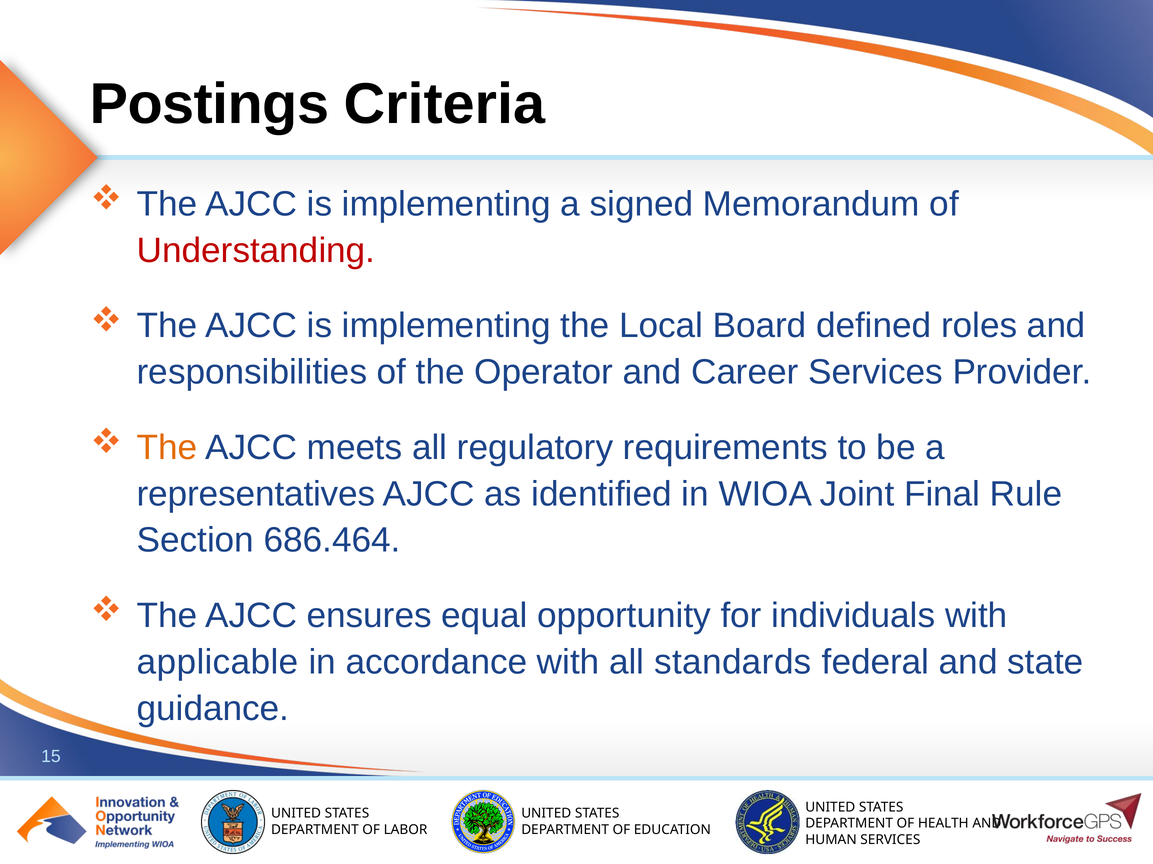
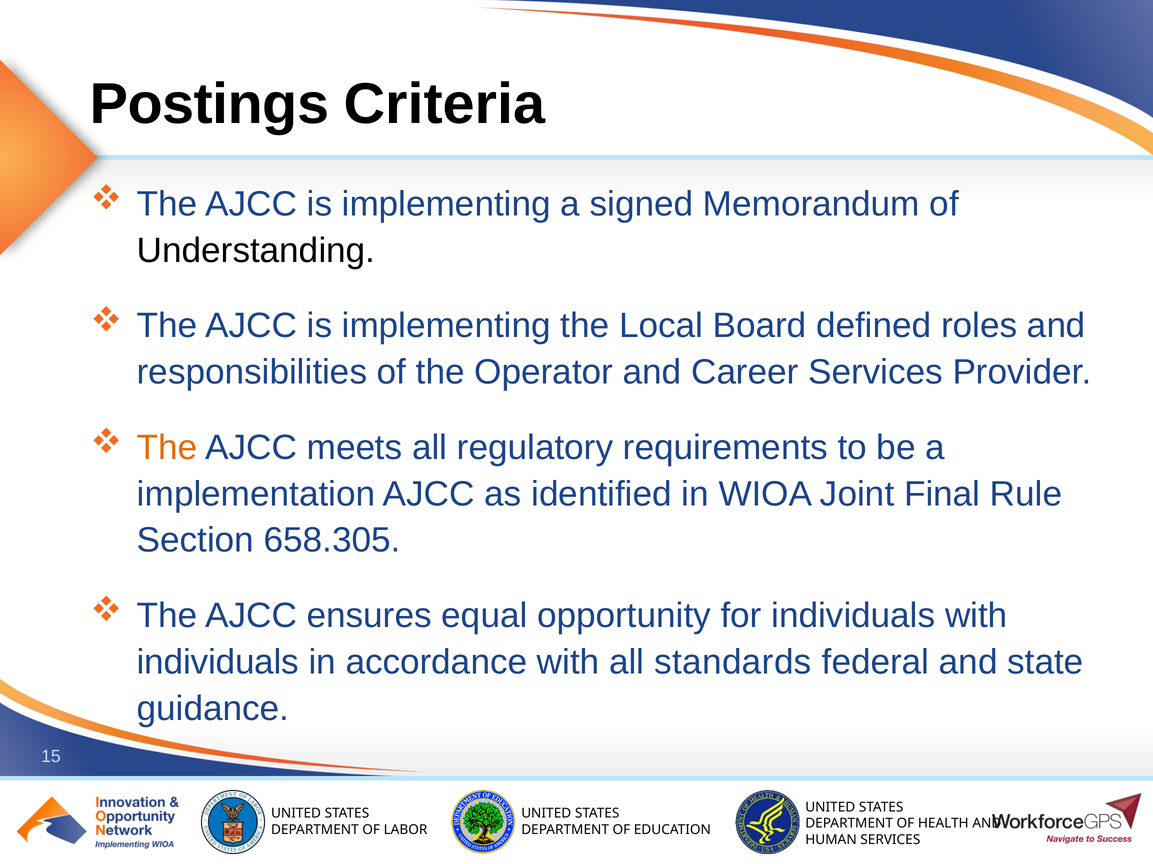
Understanding colour: red -> black (256, 251)
representatives: representatives -> implementation (256, 494)
686.464: 686.464 -> 658.305 (332, 541)
applicable: applicable -> individuals (218, 663)
